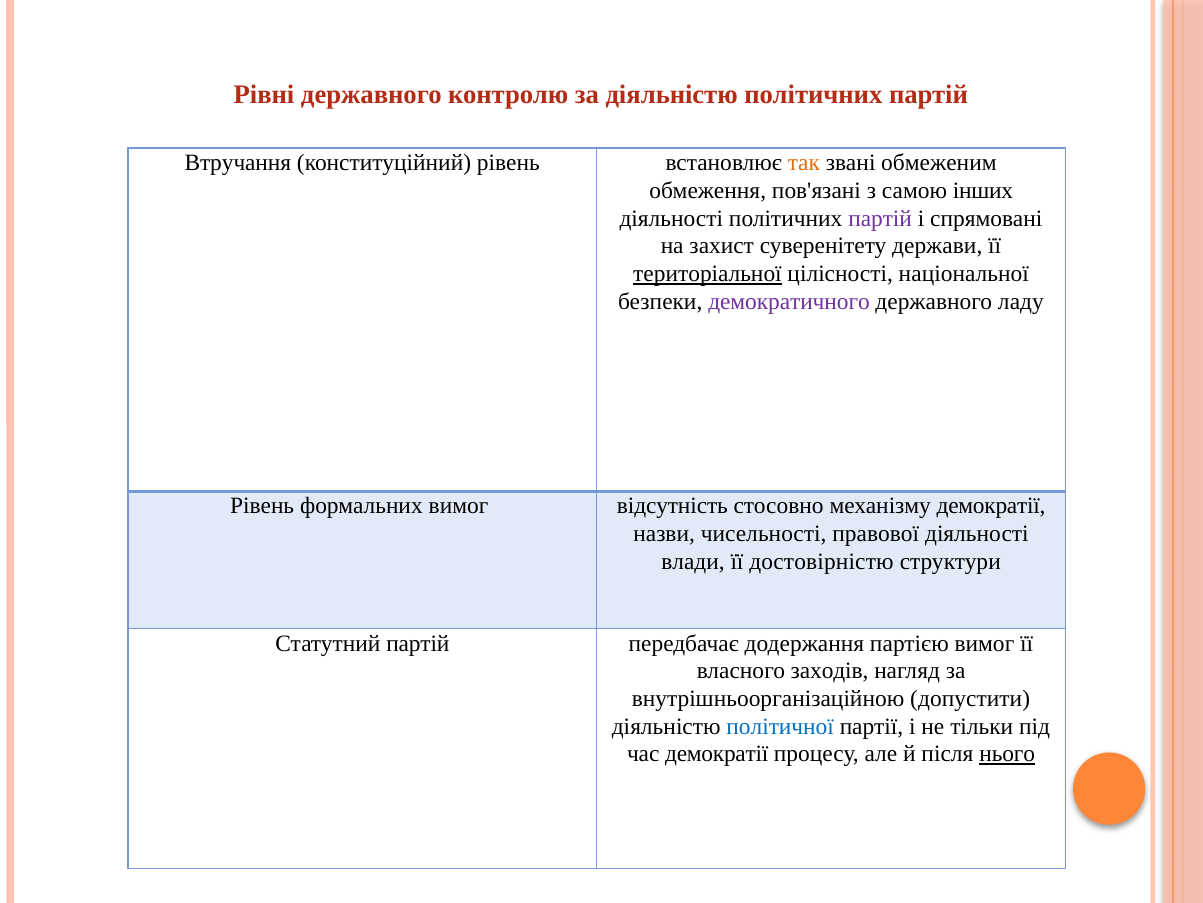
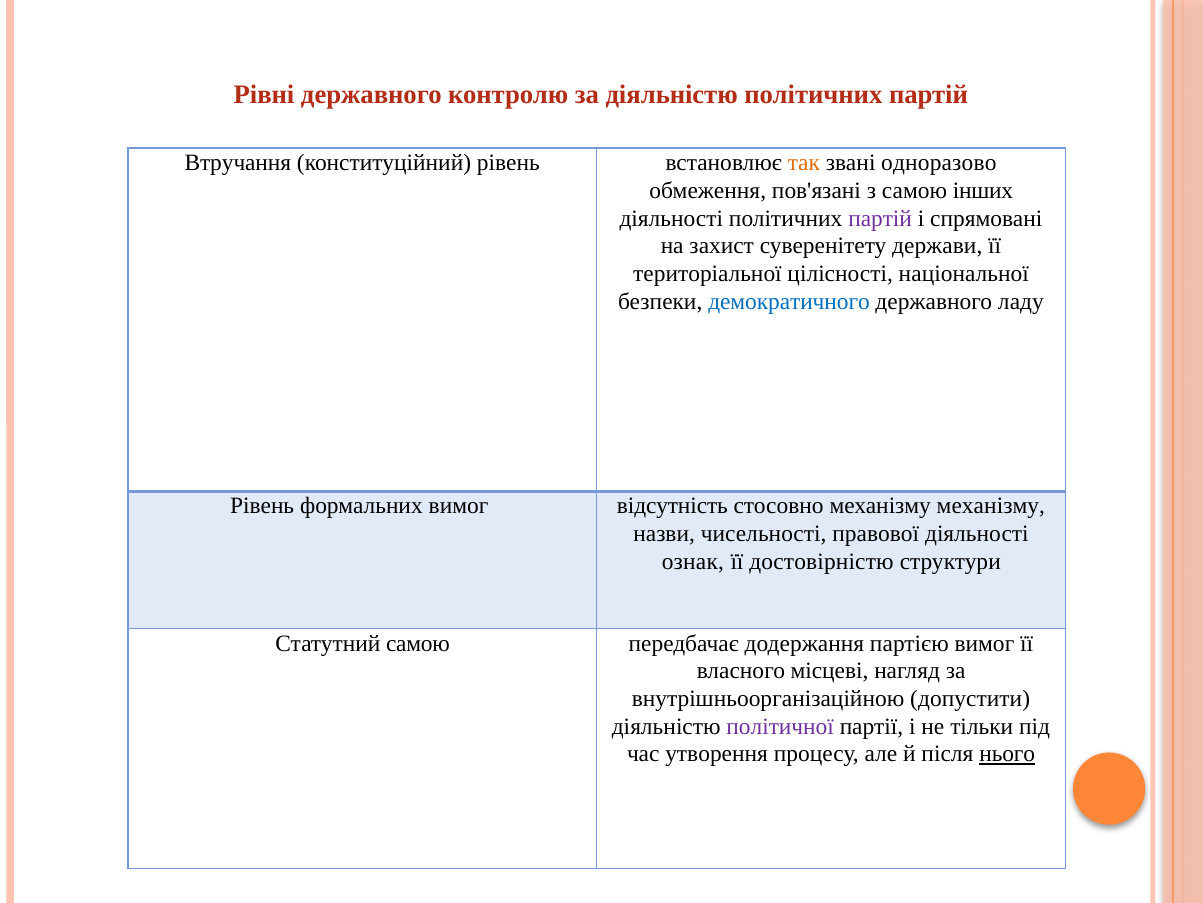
обмеженим: обмеженим -> одноразово (939, 163)
територіальної underline: present -> none (707, 274)
демократичного colour: purple -> blue (789, 301)
механізму демократії: демократії -> механізму (991, 506)
влади: влади -> ознак (693, 561)
Статутний партій: партій -> самою (418, 643)
заходів: заходів -> місцеві (830, 670)
політичної colour: blue -> purple (780, 726)
час демократії: демократії -> утворення (717, 753)
